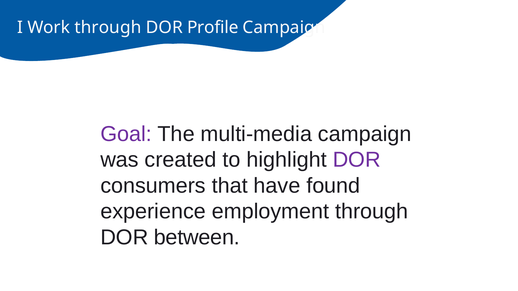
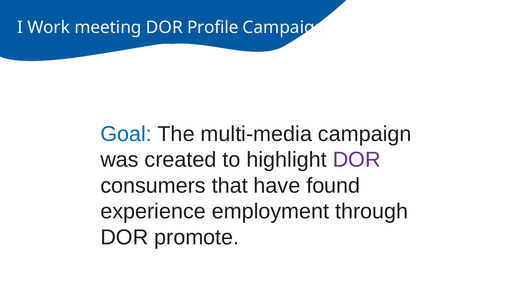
Work through: through -> meeting (108, 27)
Goal colour: purple -> blue (126, 134)
between: between -> promote (197, 238)
